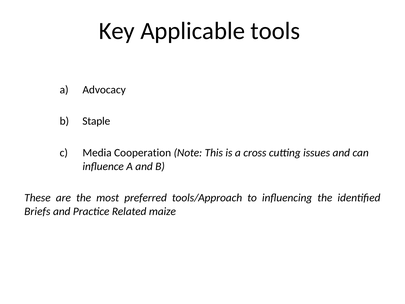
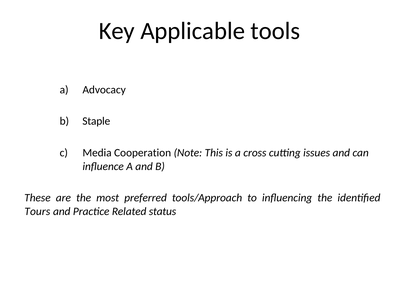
Briefs: Briefs -> Tours (37, 211)
maize: maize -> status (163, 211)
